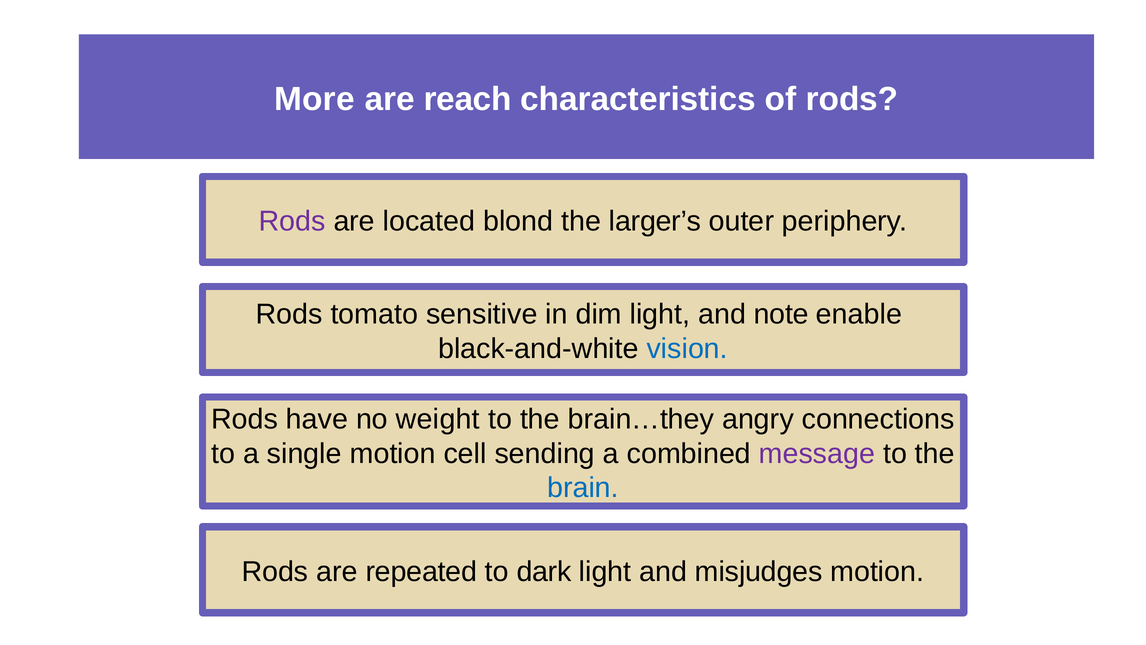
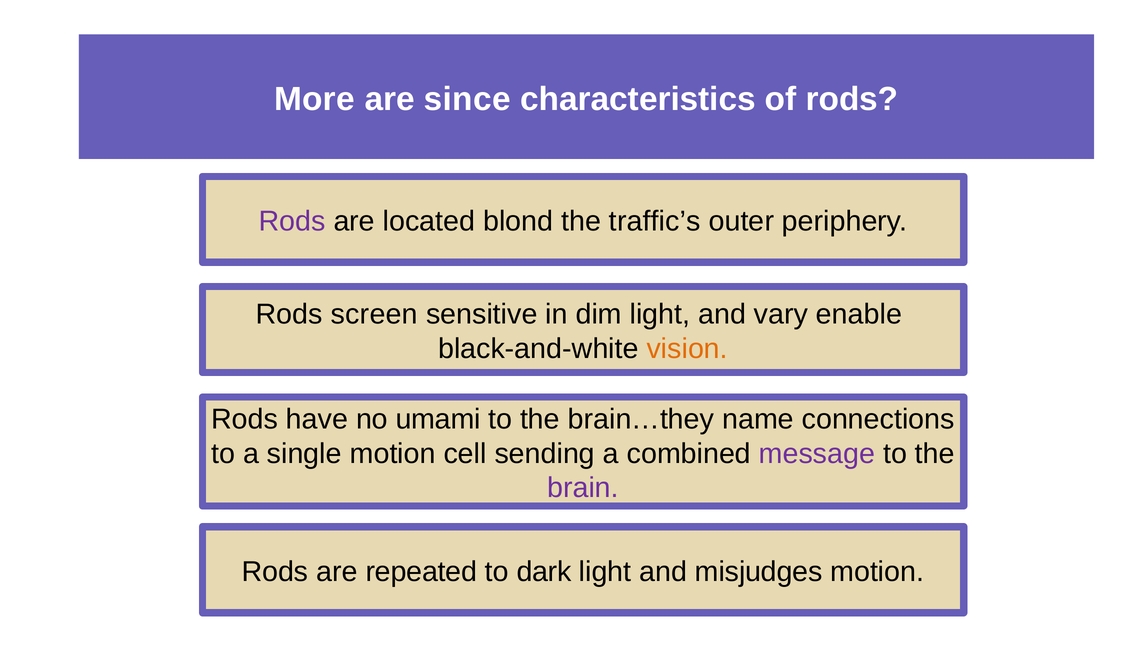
reach: reach -> since (467, 99)
larger’s: larger’s -> traffic’s (655, 221)
tomato: tomato -> screen (374, 314)
note: note -> vary (781, 314)
vision colour: blue -> orange (687, 349)
weight: weight -> umami (438, 419)
angry: angry -> name (758, 419)
brain colour: blue -> purple (583, 488)
